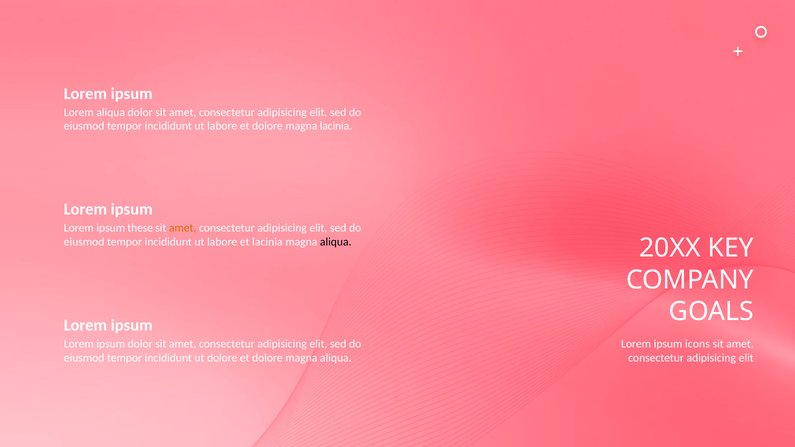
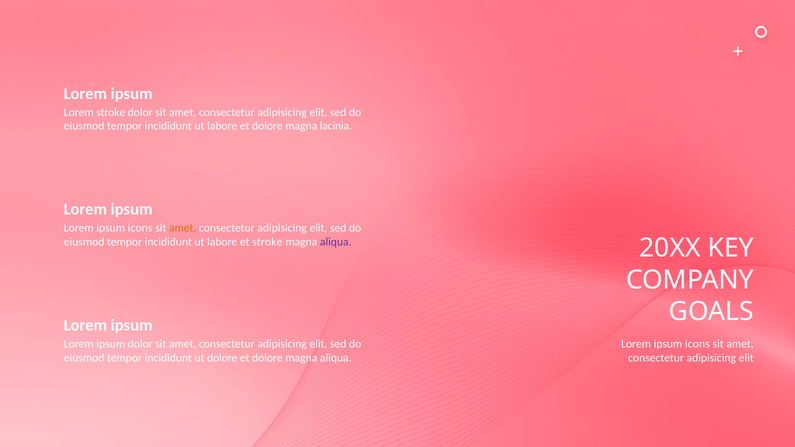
Lorem aliqua: aliqua -> stroke (111, 112)
these: these -> icons (140, 228)
et lacinia: lacinia -> stroke (267, 242)
aliqua colour: black -> purple (336, 242)
